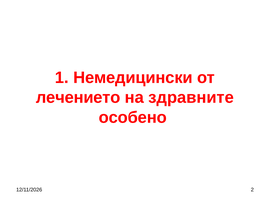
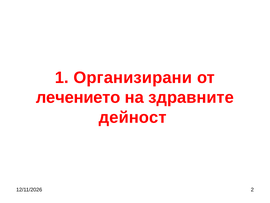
Немедицински: Немедицински -> Организирани (133, 78)
особено: особено -> дейност (133, 117)
